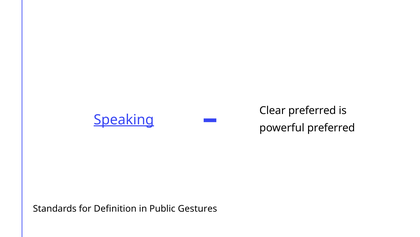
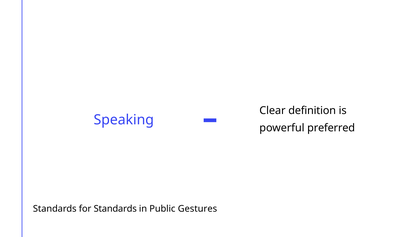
Clear preferred: preferred -> definition (312, 110)
Speaking underline: present -> none (124, 119)
for Definition: Definition -> Standards (115, 208)
